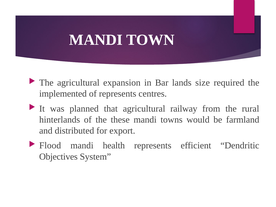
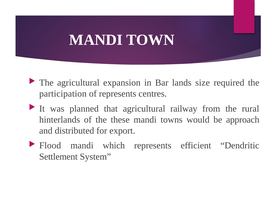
implemented: implemented -> participation (63, 94)
farmland: farmland -> approach (243, 120)
health: health -> which (114, 146)
Objectives: Objectives -> Settlement (58, 157)
